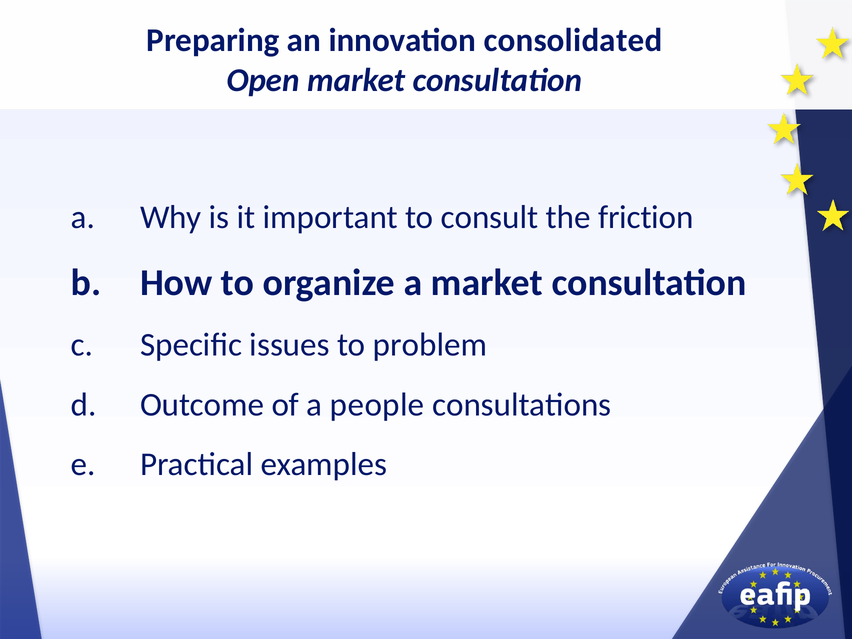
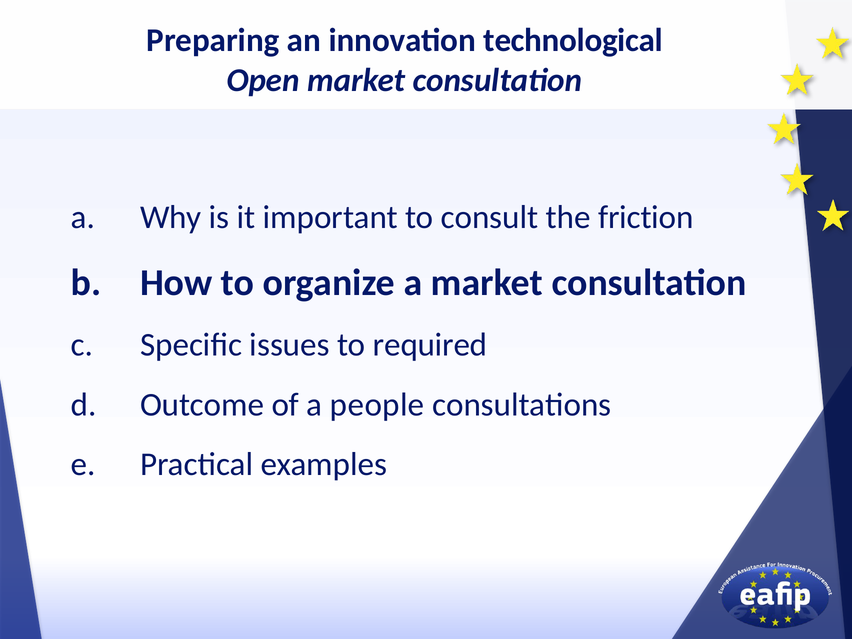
consolidated: consolidated -> technological (573, 40)
problem: problem -> required (430, 345)
